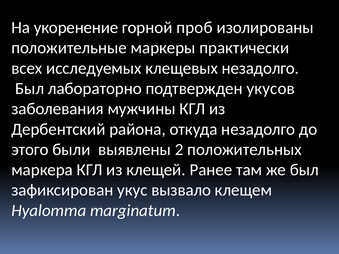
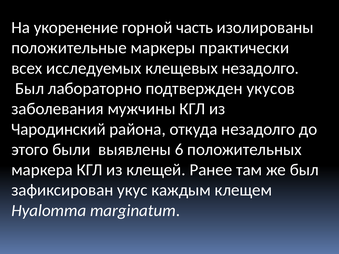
проб: проб -> часть (195, 28)
Дербентский: Дербентский -> Чародинский (58, 129)
2: 2 -> 6 (179, 150)
вызвало: вызвало -> каждым (181, 190)
